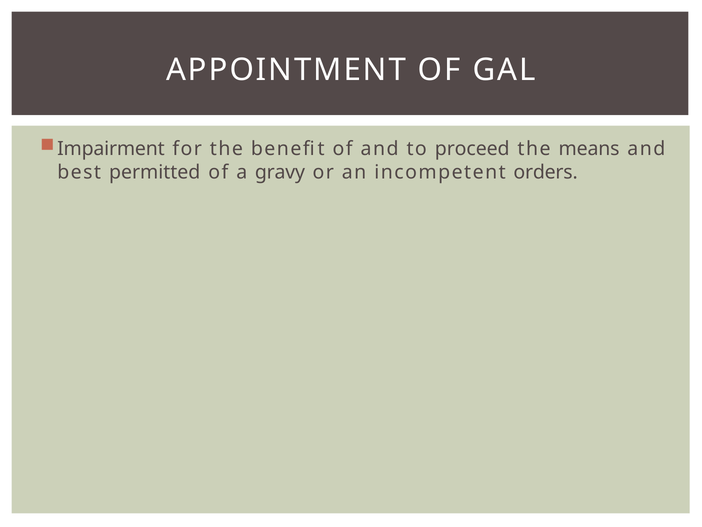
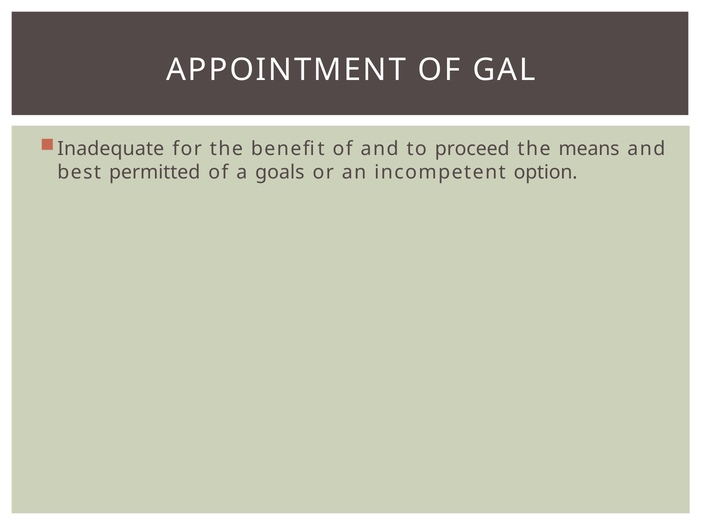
Impairment: Impairment -> Inadequate (111, 149)
gravy: gravy -> goals (280, 172)
orders: orders -> option (546, 172)
